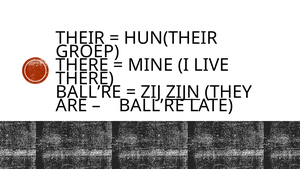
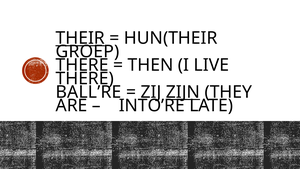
THEIR underline: none -> present (80, 38)
MINE: MINE -> THEN (151, 65)
BALL’RE: BALL’RE -> INTO’RE (152, 105)
